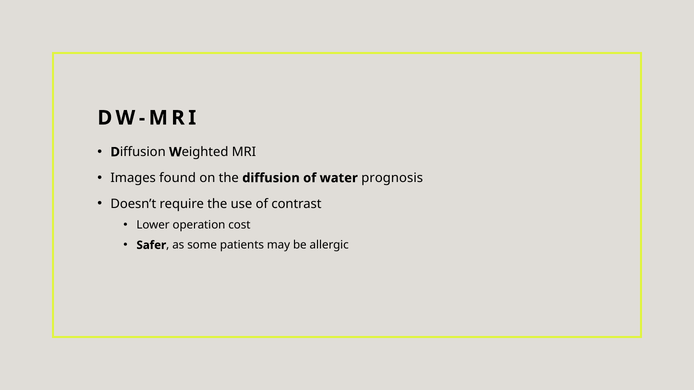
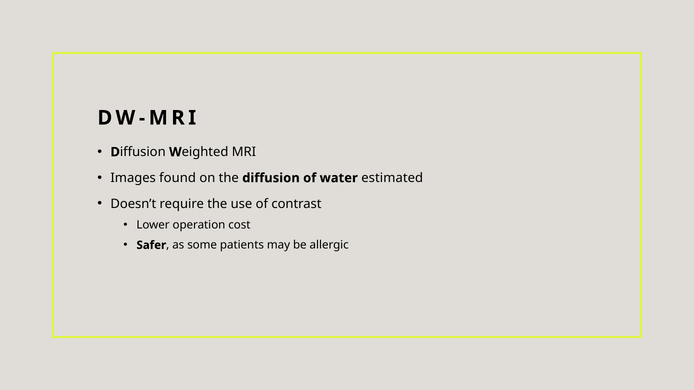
prognosis: prognosis -> estimated (392, 178)
